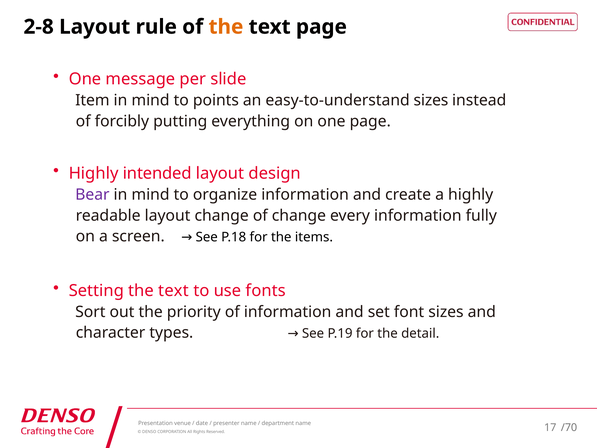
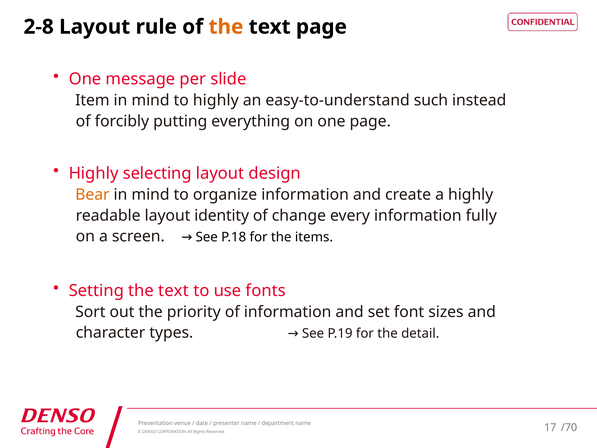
to points: points -> highly (216, 100)
easy-to-understand sizes: sizes -> such (431, 100)
intended: intended -> selecting (157, 174)
Bear colour: purple -> orange (92, 195)
layout change: change -> identity (222, 216)
